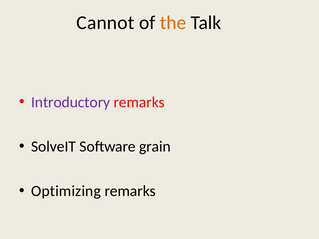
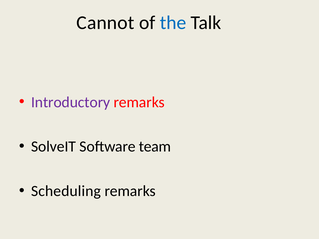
the colour: orange -> blue (173, 23)
grain: grain -> team (155, 147)
Optimizing: Optimizing -> Scheduling (66, 191)
